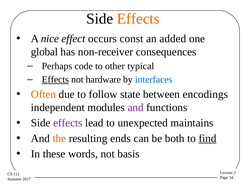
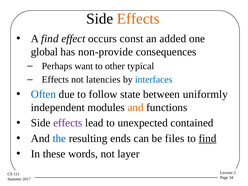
A nice: nice -> find (50, 39)
non-receiver: non-receiver -> non-provide (105, 52)
code: code -> want (84, 66)
Effects underline: present -> none (55, 80)
hardware: hardware -> latencies (103, 80)
Often colour: orange -> blue (43, 94)
encodings: encodings -> uniformly (205, 94)
and colour: purple -> orange (136, 108)
maintains: maintains -> contained (192, 123)
the colour: orange -> blue (59, 138)
both: both -> files (175, 138)
basis: basis -> layer (129, 154)
